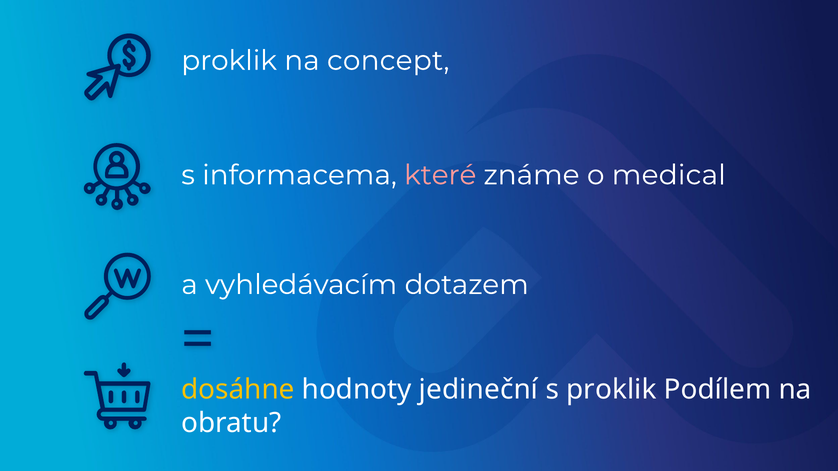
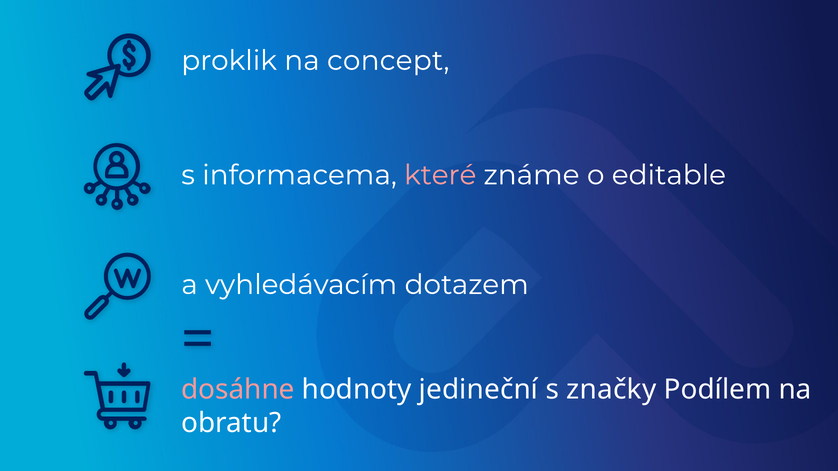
medical: medical -> editable (669, 175)
dosáhne colour: yellow -> pink (238, 390)
s proklik: proklik -> značky (611, 390)
